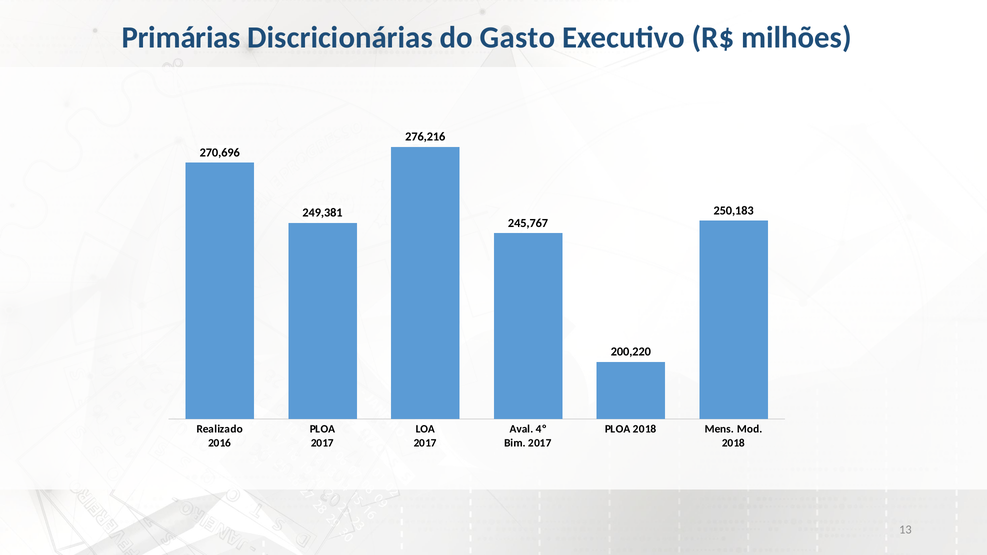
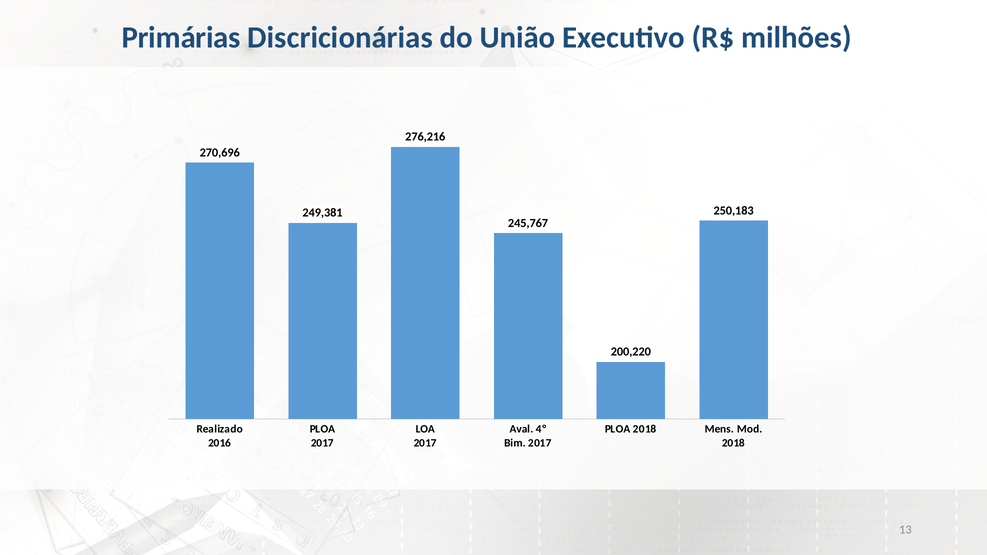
Gasto: Gasto -> União (518, 38)
